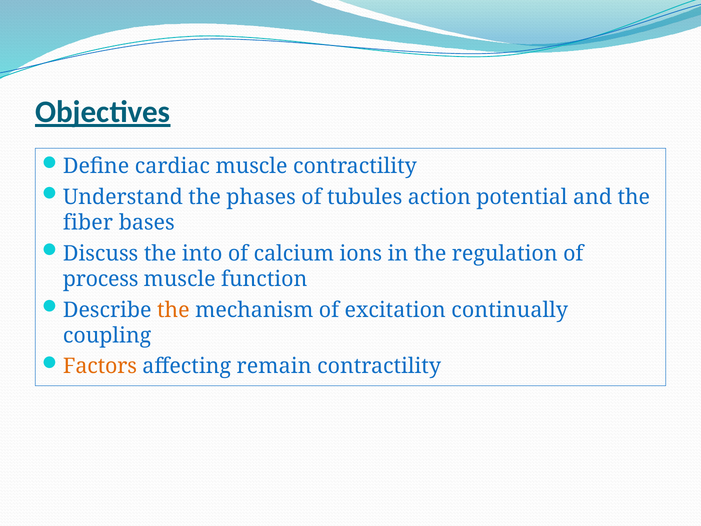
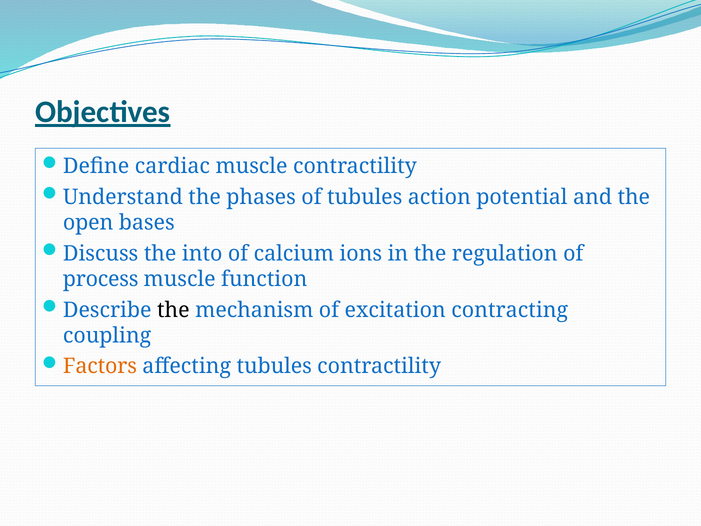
fiber: fiber -> open (88, 223)
the colour: orange -> black (173, 310)
continually: continually -> contracting (510, 310)
affecting remain: remain -> tubules (274, 366)
